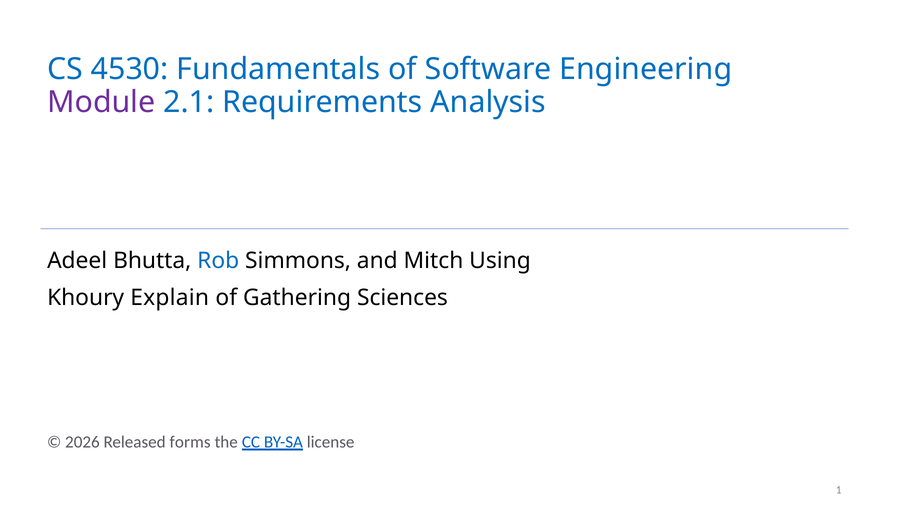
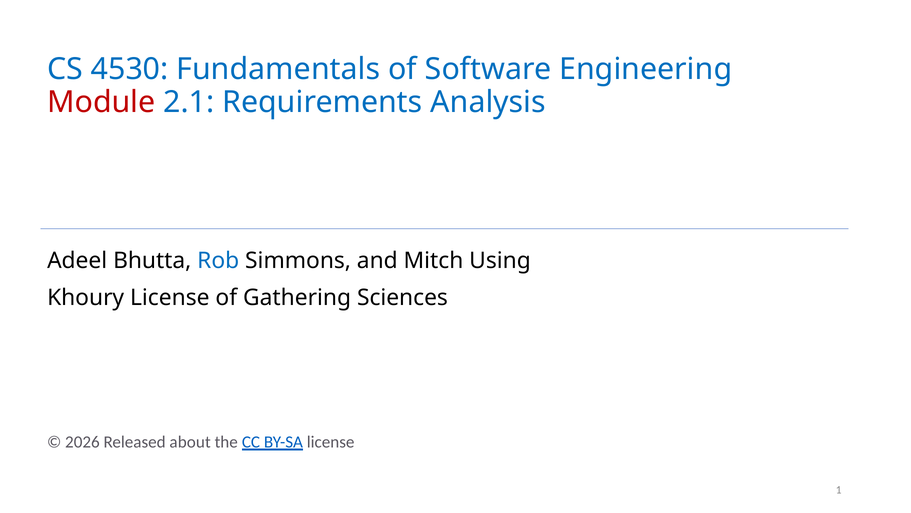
Module colour: purple -> red (101, 102)
Khoury Explain: Explain -> License (170, 297)
forms: forms -> about (190, 441)
